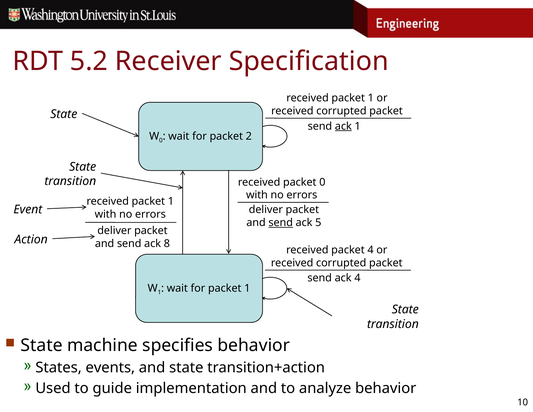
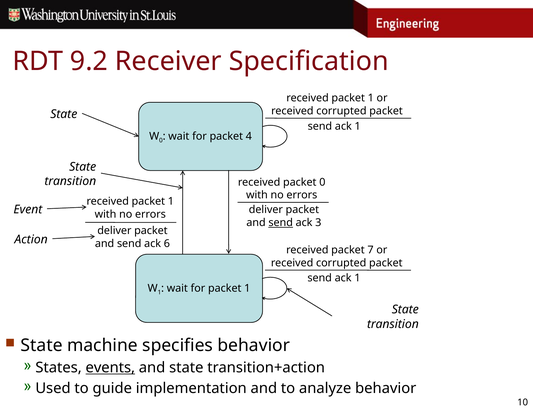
5.2: 5.2 -> 9.2 (89, 61)
ack underline: present -> none (343, 126)
2: 2 -> 4 (249, 136)
5: 5 -> 3 (318, 223)
8: 8 -> 6 (167, 244)
packet 4: 4 -> 7 (371, 250)
4: 4 -> 1 (357, 278)
events underline: none -> present (110, 368)
